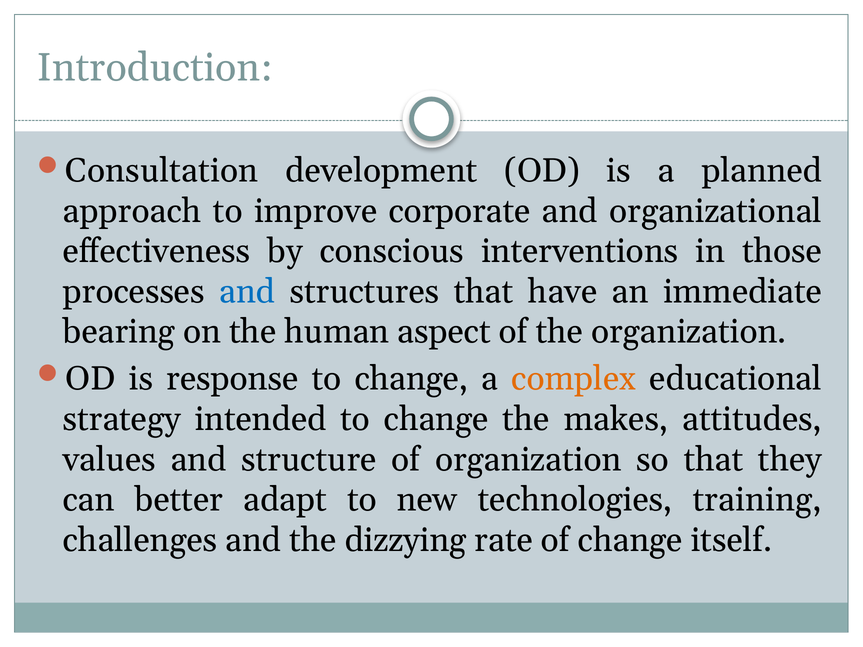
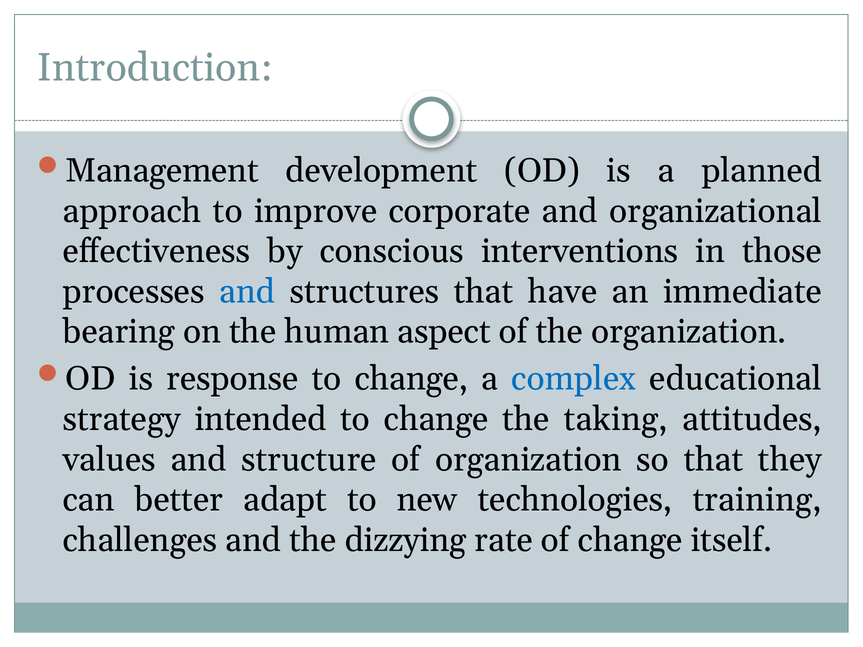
Consultation: Consultation -> Management (162, 171)
complex colour: orange -> blue (574, 379)
makes: makes -> taking (616, 419)
